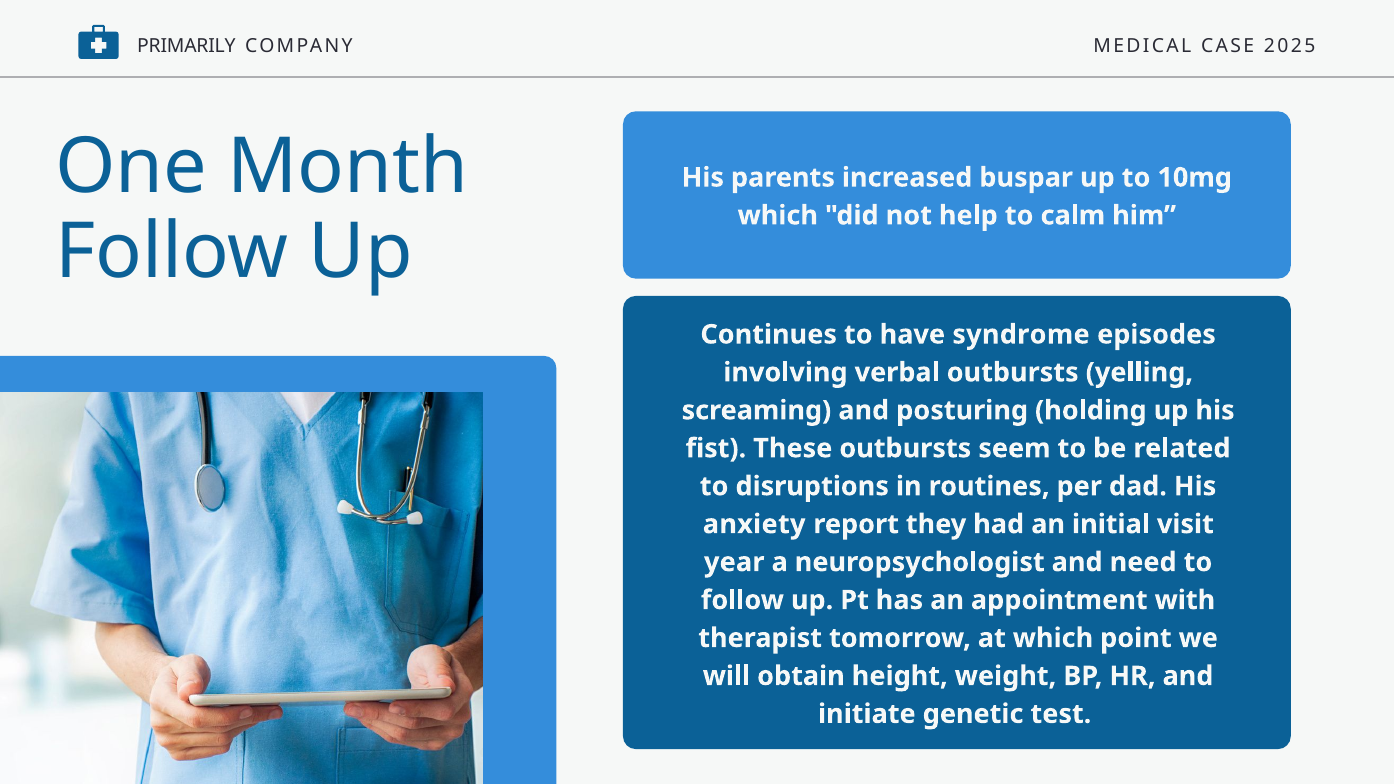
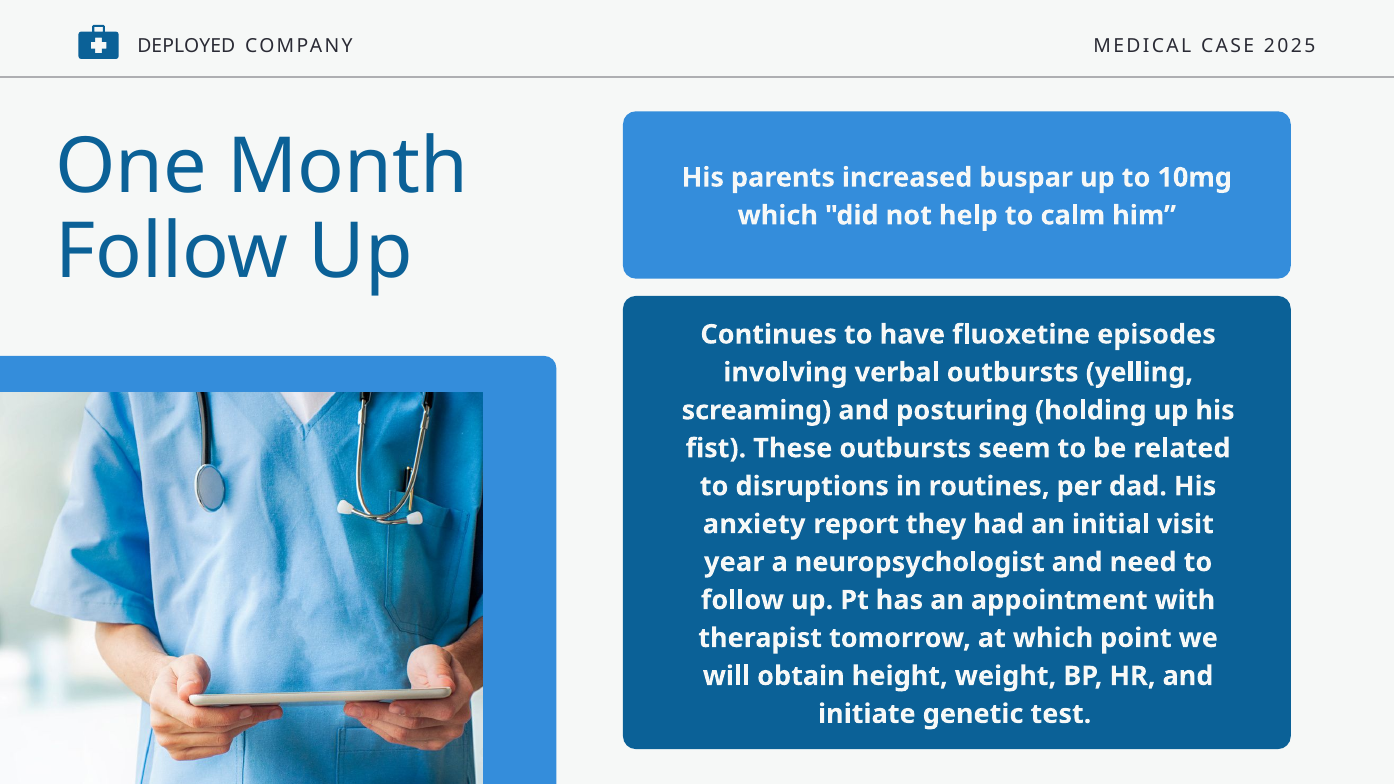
PRIMARILY: PRIMARILY -> DEPLOYED (186, 46)
syndrome: syndrome -> fluoxetine (1021, 335)
